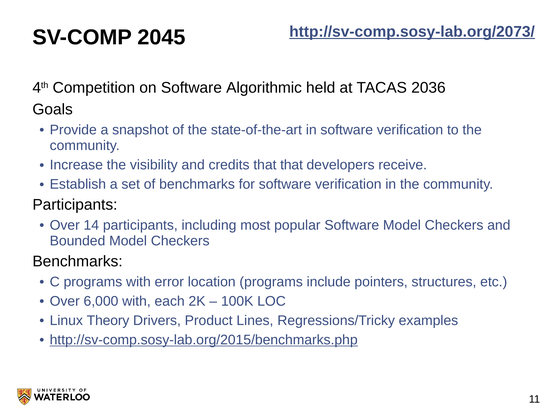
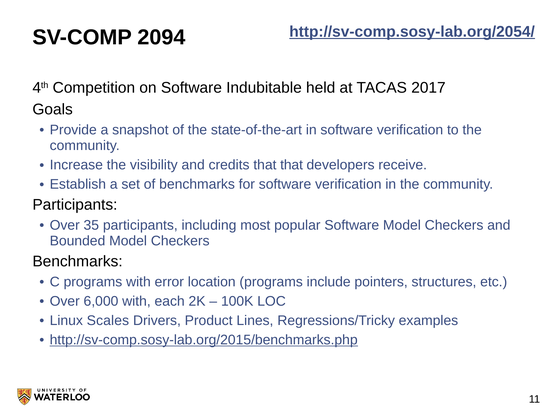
http://sv-comp.sosy-lab.org/2073/: http://sv-comp.sosy-lab.org/2073/ -> http://sv-comp.sosy-lab.org/2054/ (412, 32)
2045: 2045 -> 2094 (162, 37)
Algorithmic: Algorithmic -> Indubitable (264, 88)
2036: 2036 -> 2017 (428, 88)
14: 14 -> 35 (91, 225)
Theory: Theory -> Scales (108, 320)
